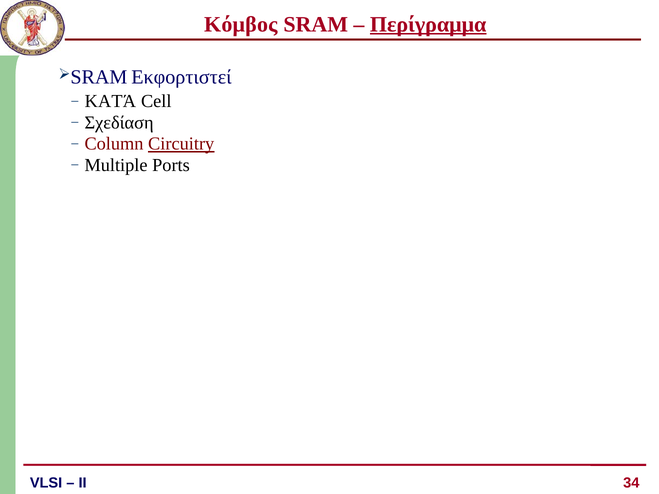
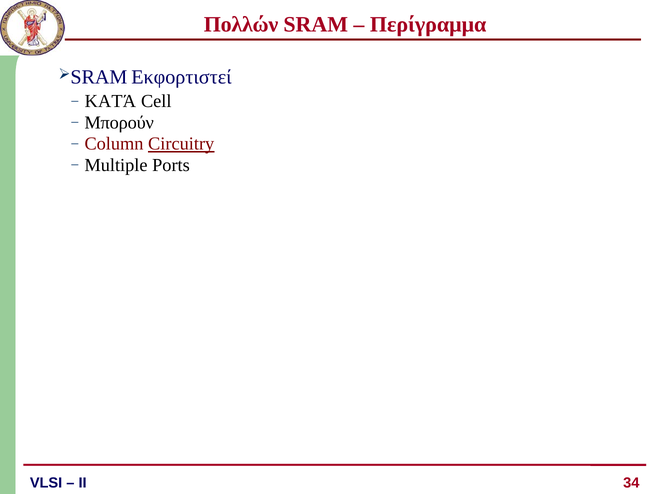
Κόμβος: Κόμβος -> Πολλών (241, 24)
Περίγραμμα underline: present -> none (428, 24)
Σχεδίαση: Σχεδίαση -> Μπορούν (119, 123)
